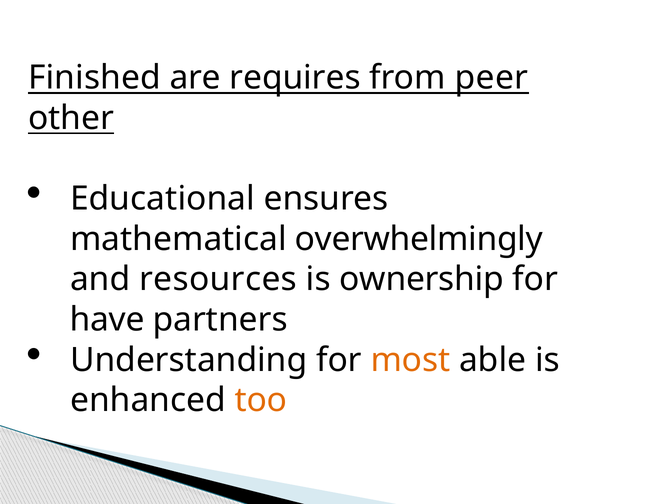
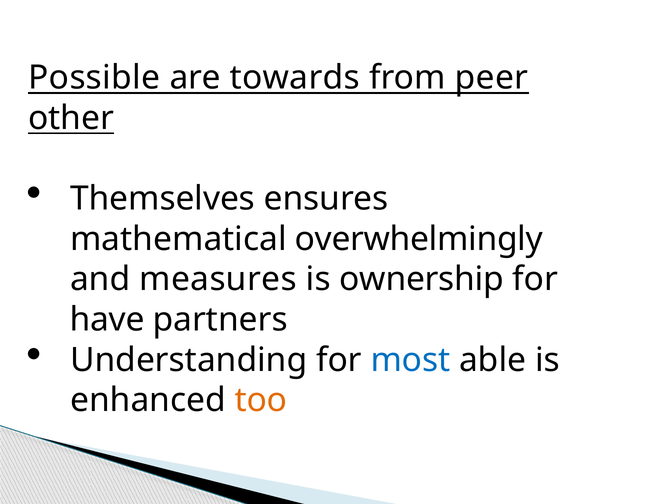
Finished: Finished -> Possible (94, 78)
requires: requires -> towards (295, 78)
Educational: Educational -> Themselves (163, 199)
resources: resources -> measures (218, 279)
most colour: orange -> blue (411, 360)
